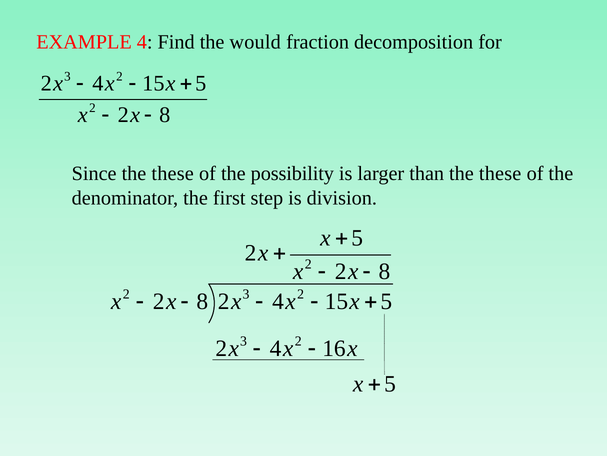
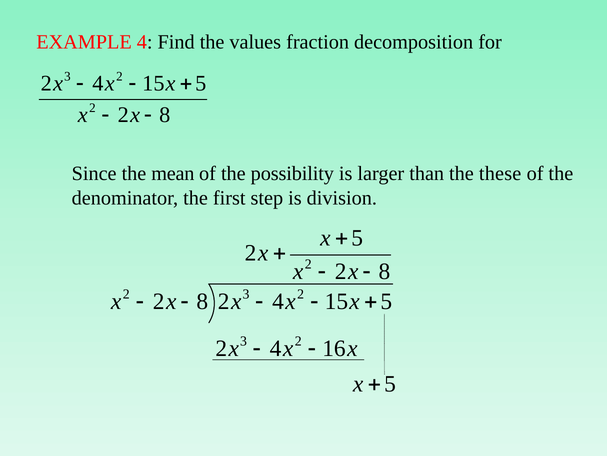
would: would -> values (255, 42)
Since the these: these -> mean (173, 173)
